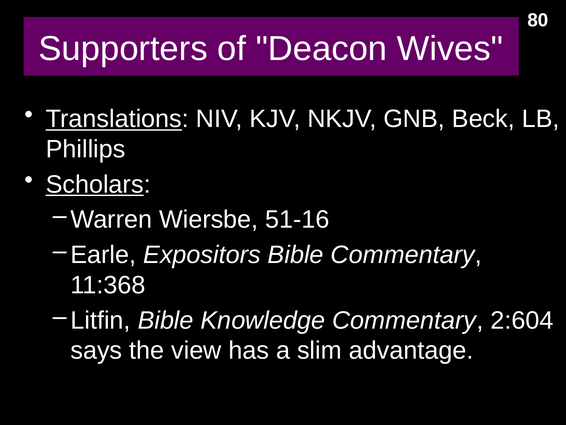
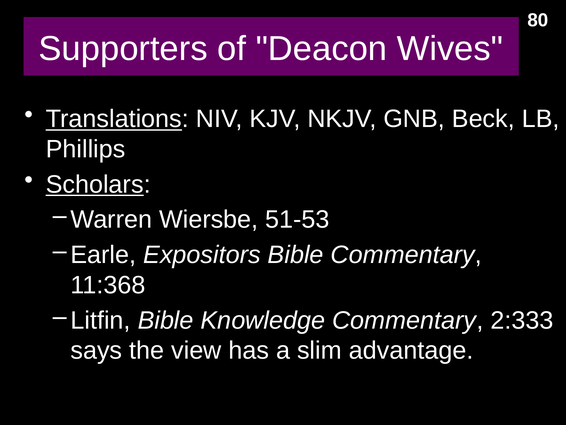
51-16: 51-16 -> 51-53 (297, 219)
2:604: 2:604 -> 2:333 (522, 320)
